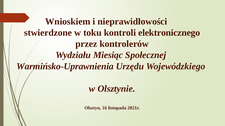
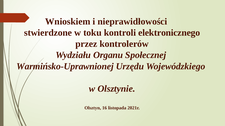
Miesiąc: Miesiąc -> Organu (108, 55)
Warmińsko-Uprawnienia: Warmińsko-Uprawnienia -> Warmińsko-Uprawnionej (65, 67)
